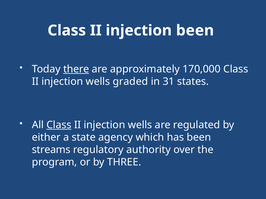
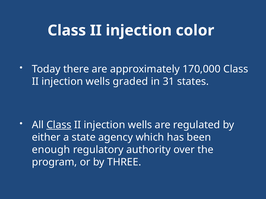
injection been: been -> color (195, 31)
there underline: present -> none (76, 69)
streams: streams -> enough (51, 150)
